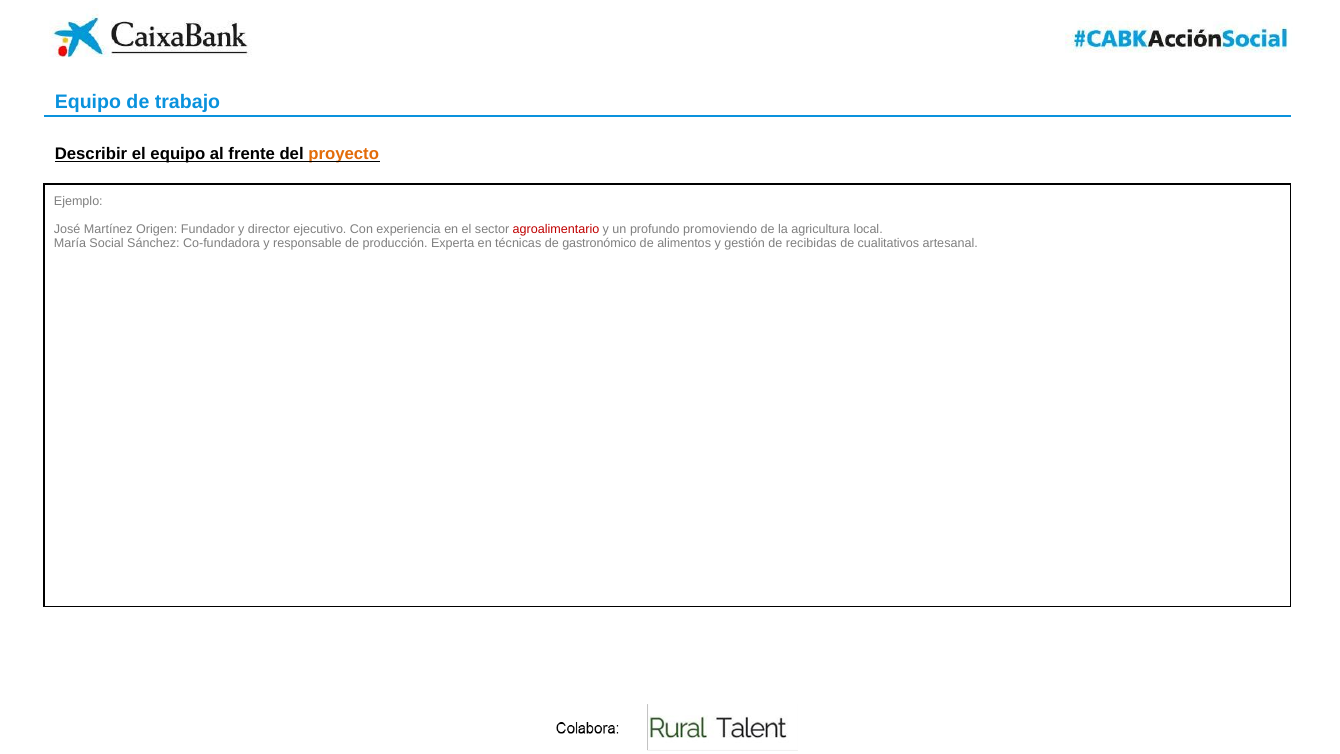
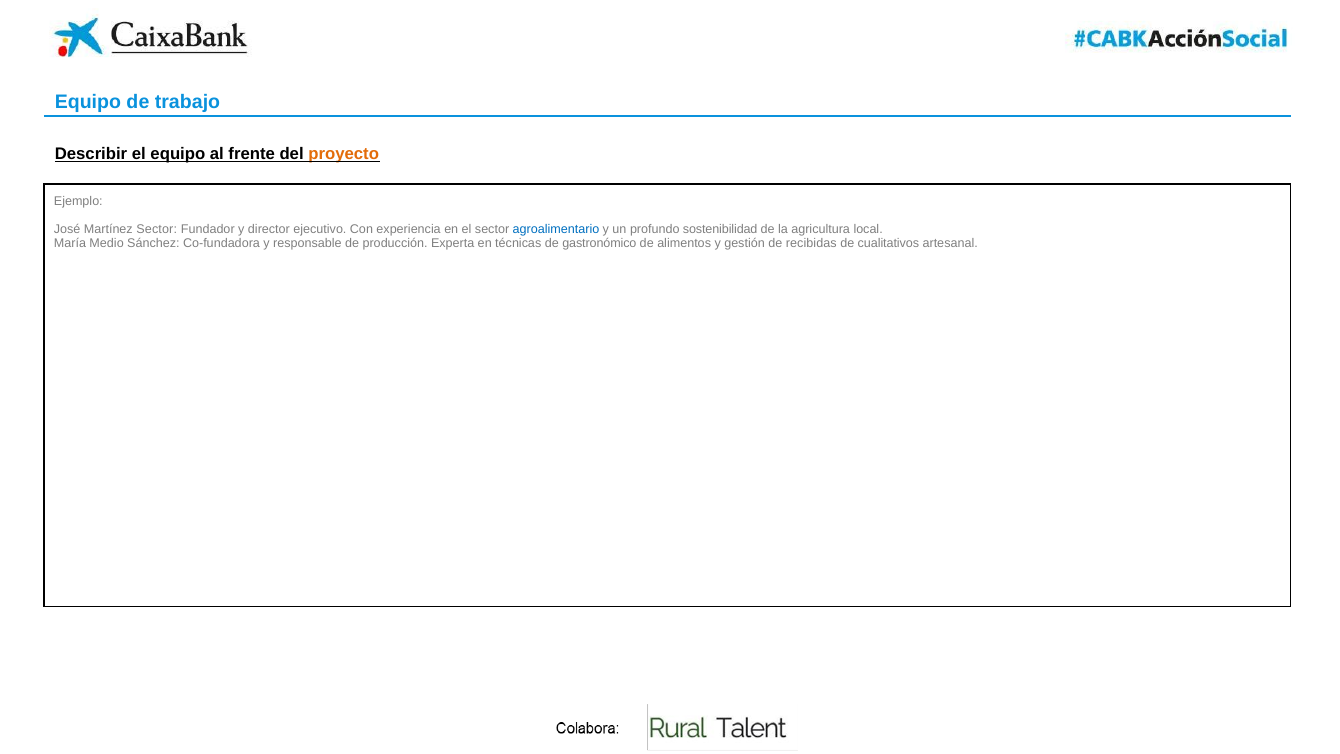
Martínez Origen: Origen -> Sector (157, 229)
agroalimentario colour: red -> blue (556, 229)
promoviendo: promoviendo -> sostenibilidad (720, 229)
Social: Social -> Medio (107, 243)
